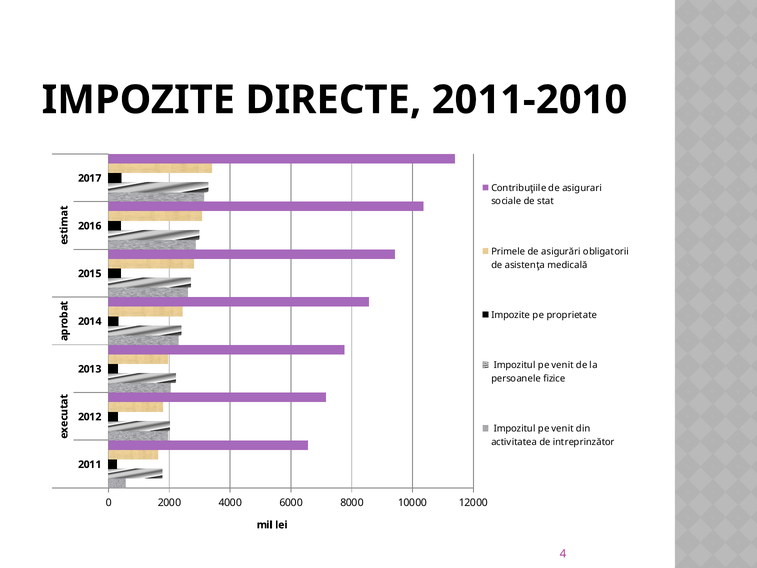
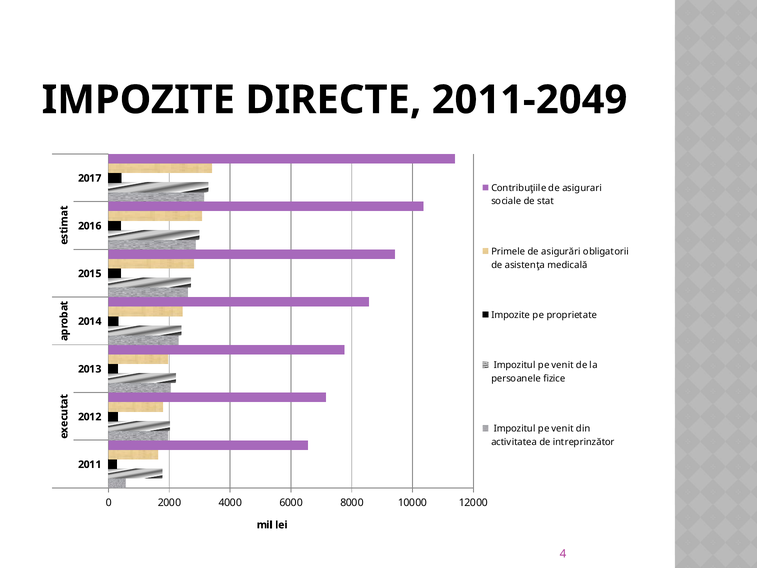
2011-2010: 2011-2010 -> 2011-2049 (530, 100)
